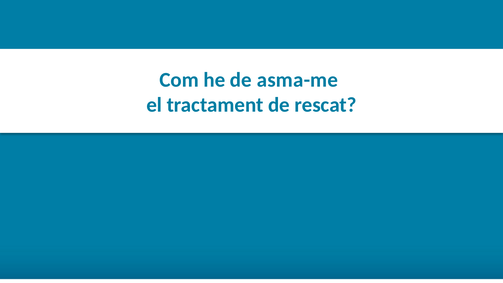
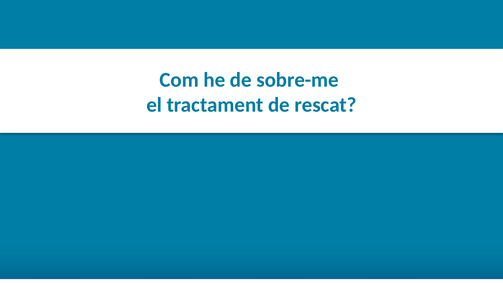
asma-me: asma-me -> sobre-me (298, 80)
